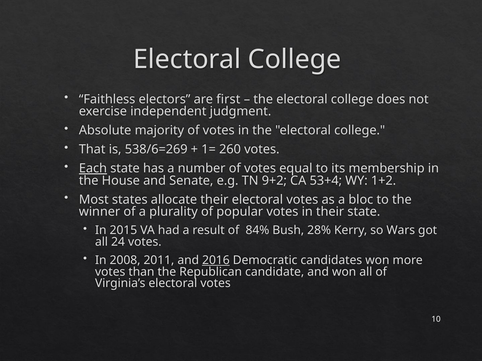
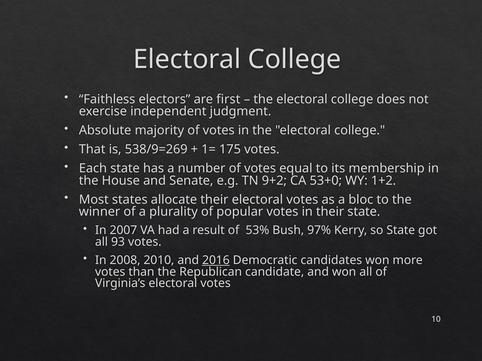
538/6=269: 538/6=269 -> 538/9=269 (156, 150)
260: 260 -> 175 (230, 150)
Each underline: present -> none (93, 169)
53+4: 53+4 -> 53+0 (326, 181)
2015: 2015 -> 2007 (123, 231)
84%: 84% -> 53% (257, 231)
28%: 28% -> 97% (319, 231)
so Wars: Wars -> State (401, 231)
24: 24 -> 93 (118, 242)
2011: 2011 -> 2010 (159, 260)
